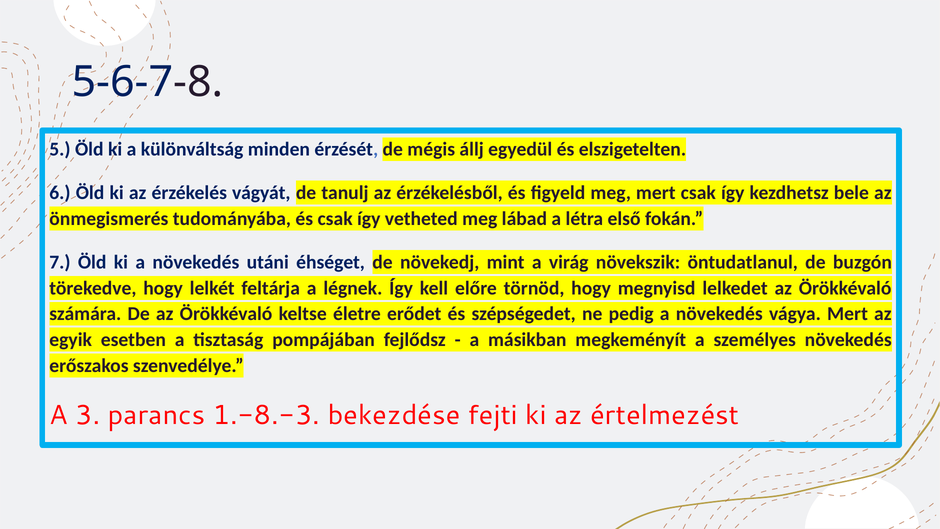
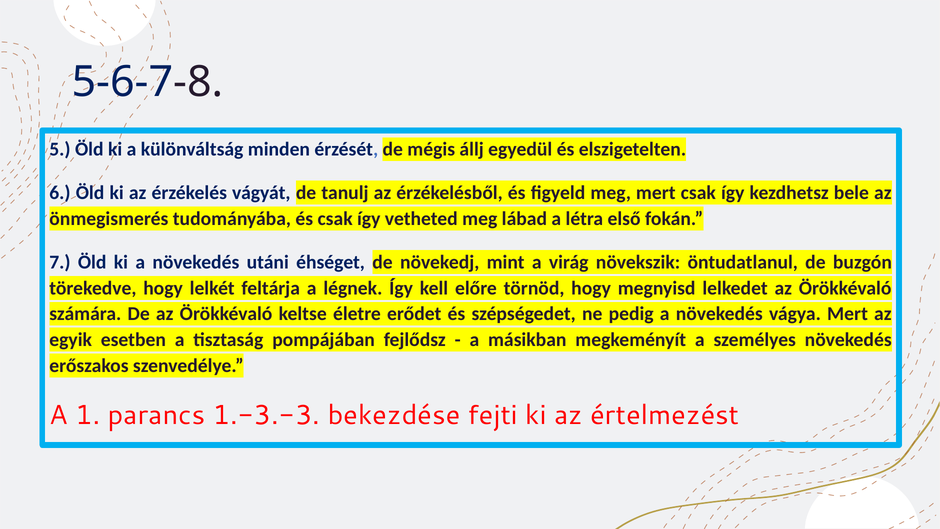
3: 3 -> 1 (88, 415)
1.-8.-3: 1.-8.-3 -> 1.-3.-3 (266, 415)
